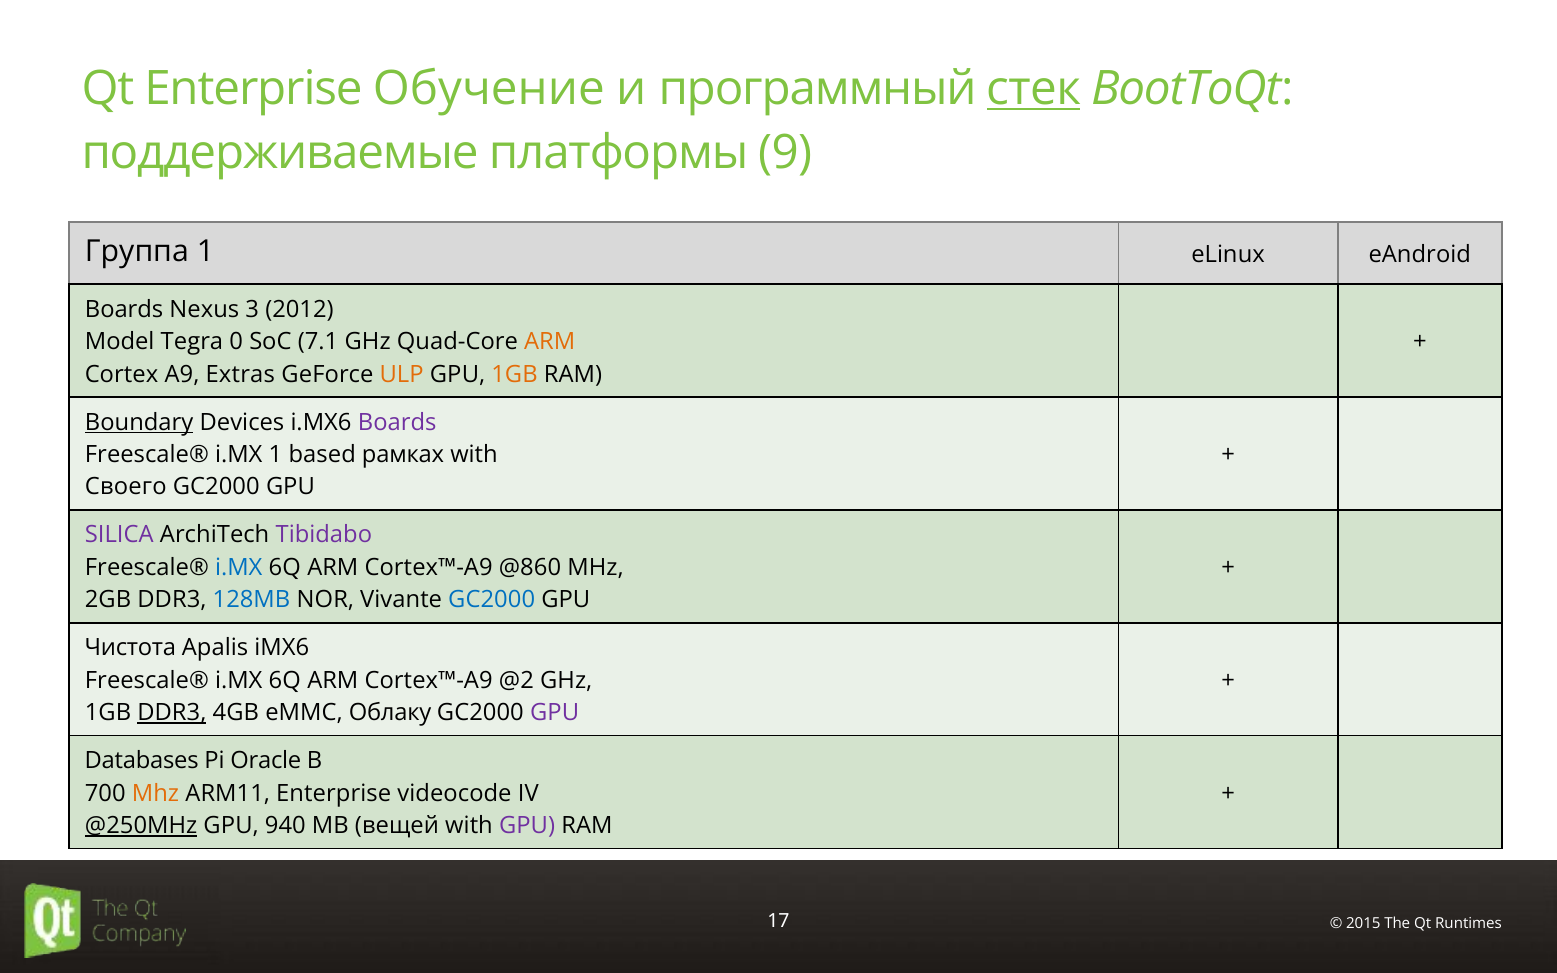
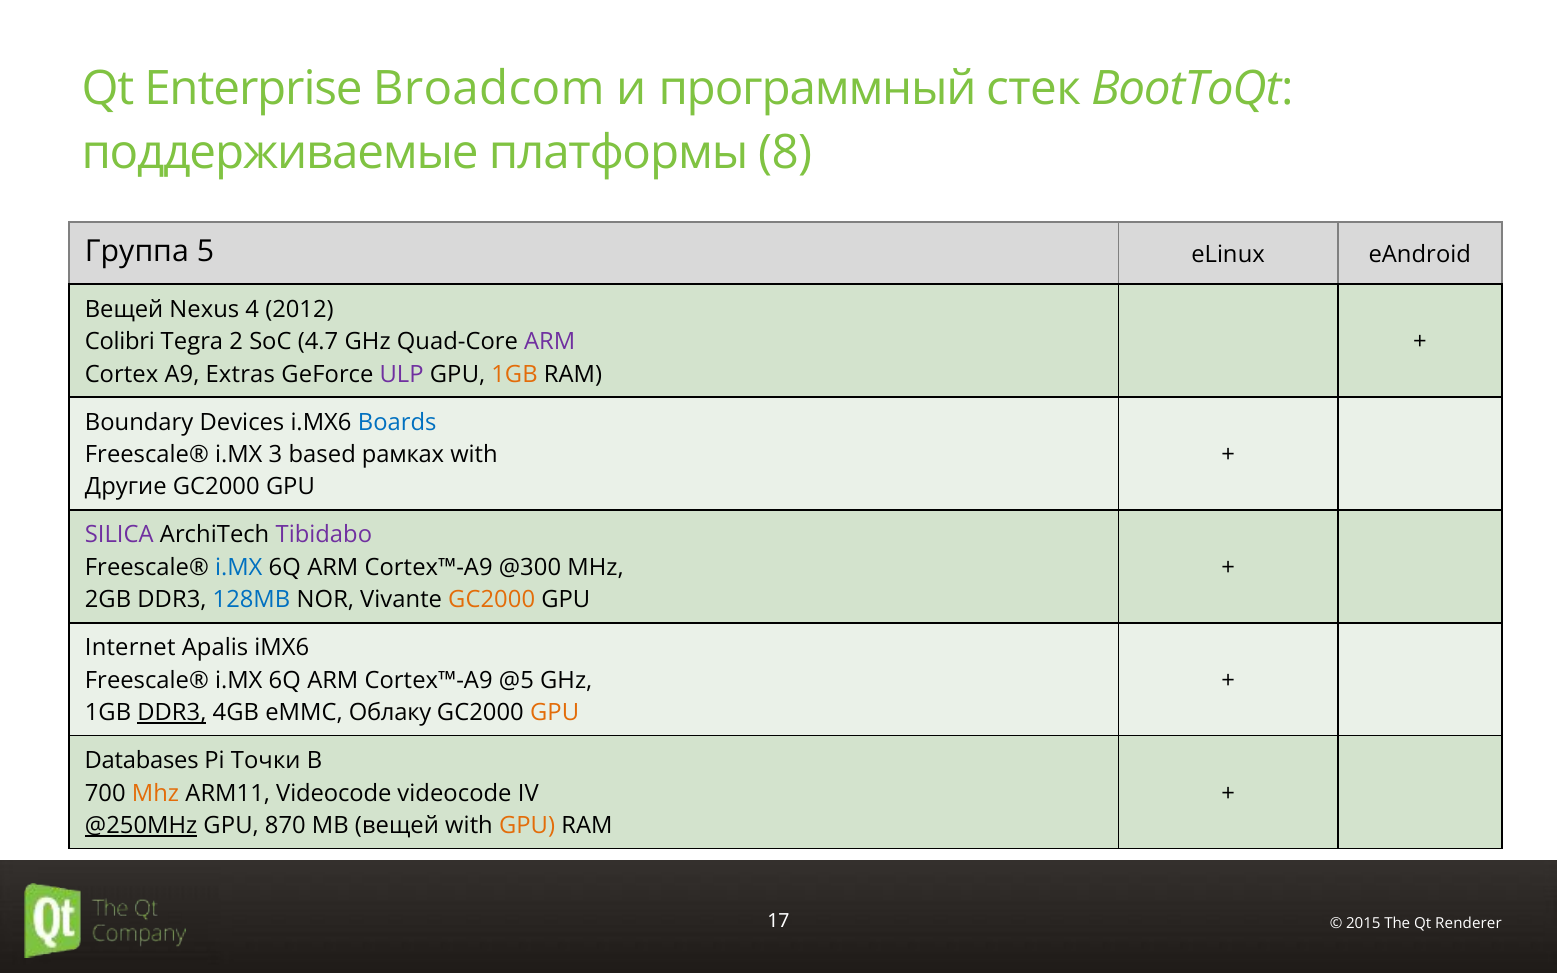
Обучение: Обучение -> Broadcom (489, 89)
стек underline: present -> none (1034, 89)
9: 9 -> 8 (785, 152)
Группа 1: 1 -> 5 (205, 252)
Boards: Boards -> Вещей (124, 309)
3: 3 -> 4 (252, 309)
Model: Model -> Colibri (120, 342)
0: 0 -> 2 (236, 342)
7.1: 7.1 -> 4.7 (318, 342)
ARM colour: orange -> purple (550, 342)
ULP colour: orange -> purple (402, 374)
Boundary underline: present -> none (139, 422)
Boards colour: purple -> blue (397, 422)
i.MX 1: 1 -> 3 (275, 455)
Своего: Своего -> Другие (126, 487)
@860: @860 -> @300 (530, 568)
GC2000 colour: blue -> orange (492, 600)
Чистота: Чистота -> Internet (130, 648)
@2: @2 -> @5 (516, 681)
GPU colour: purple -> orange (555, 713)
Oracle: Oracle -> Точки (266, 761)
ARM11 Enterprise: Enterprise -> Videocode (334, 793)
940: 940 -> 870 (285, 826)
GPU colour: purple -> orange (527, 826)
Runtimes: Runtimes -> Renderer (1468, 924)
